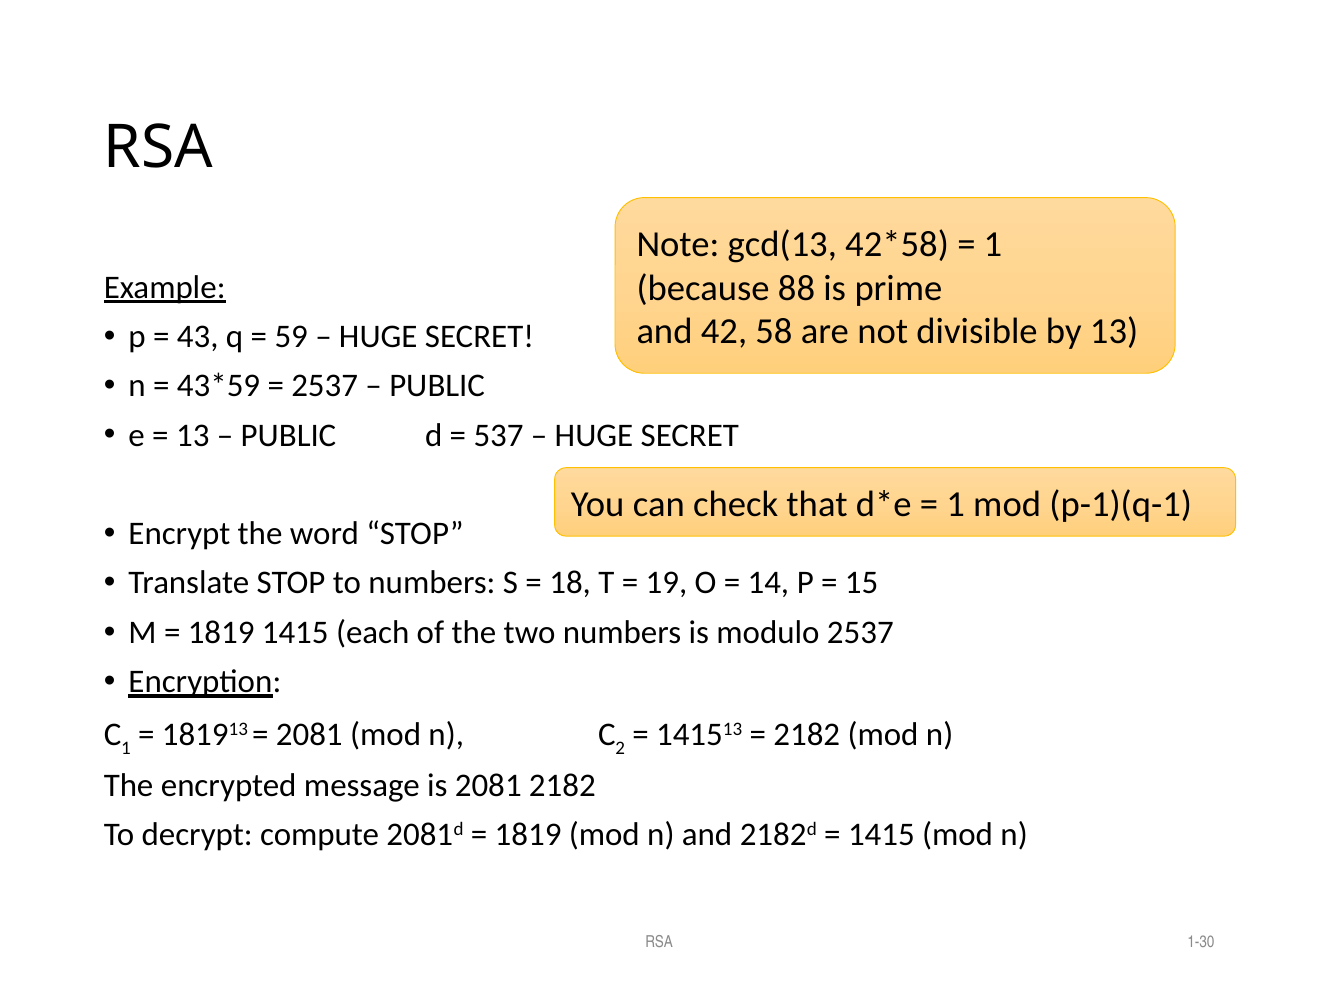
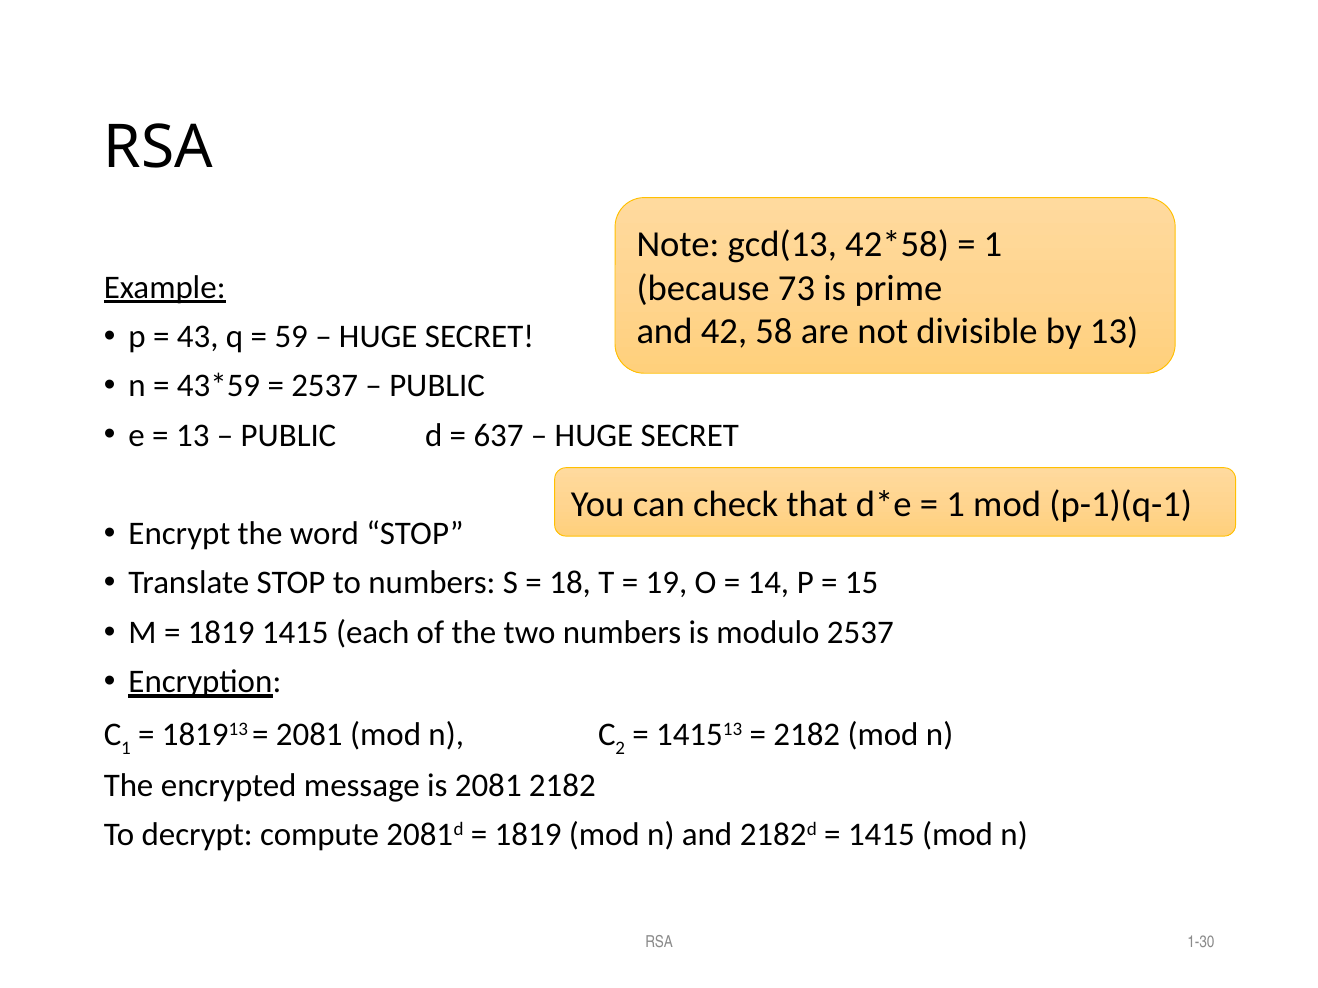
88: 88 -> 73 (797, 288)
537: 537 -> 637 (499, 435)
